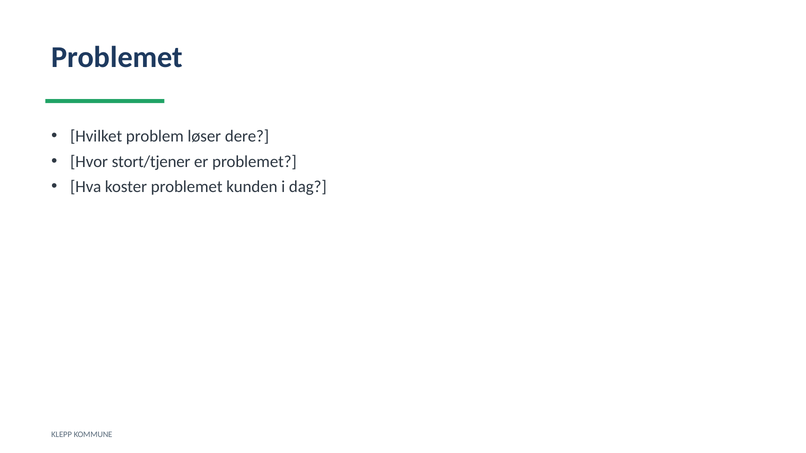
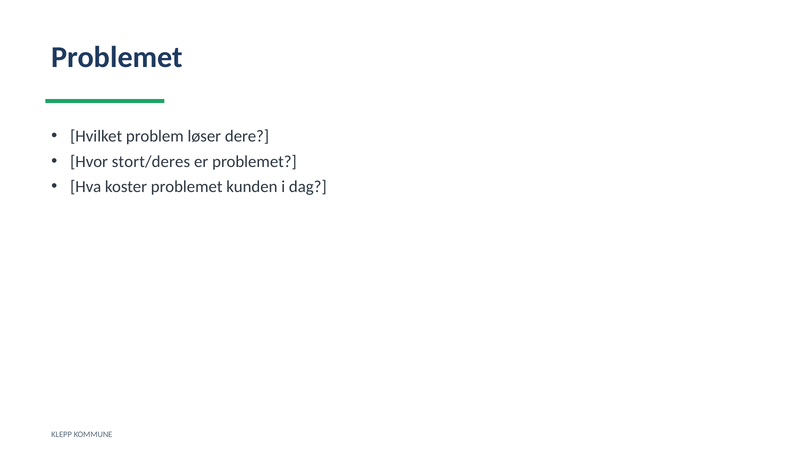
stort/tjener: stort/tjener -> stort/deres (151, 162)
